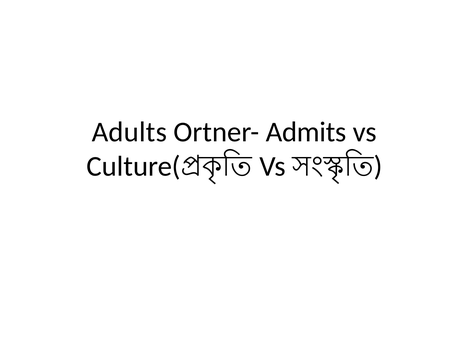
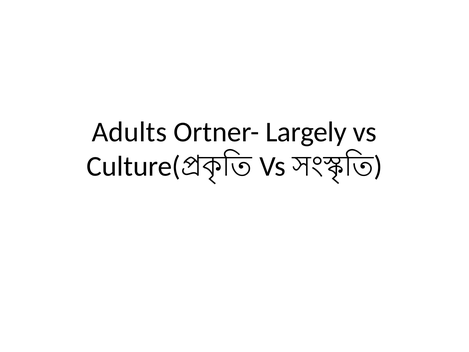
Admits: Admits -> Largely (306, 132)
